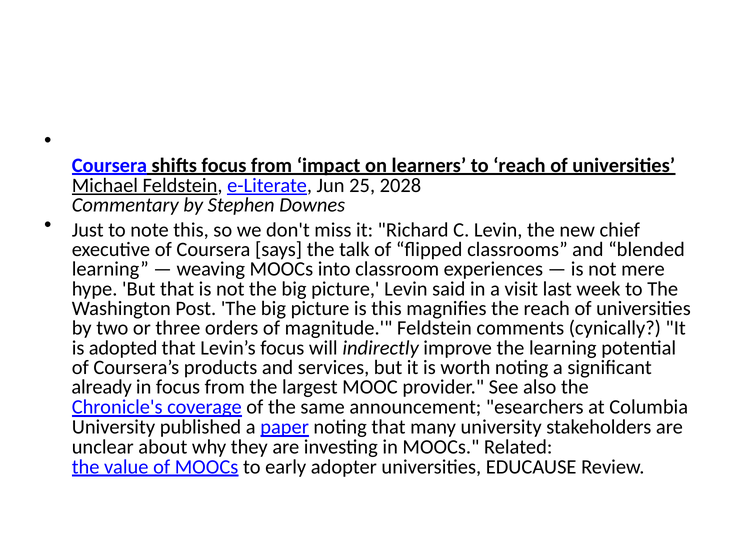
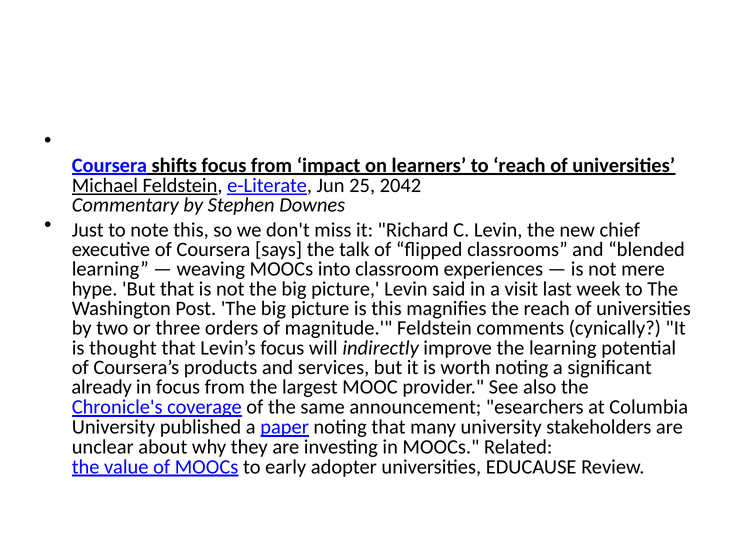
2028: 2028 -> 2042 (400, 185)
adopted: adopted -> thought (123, 348)
